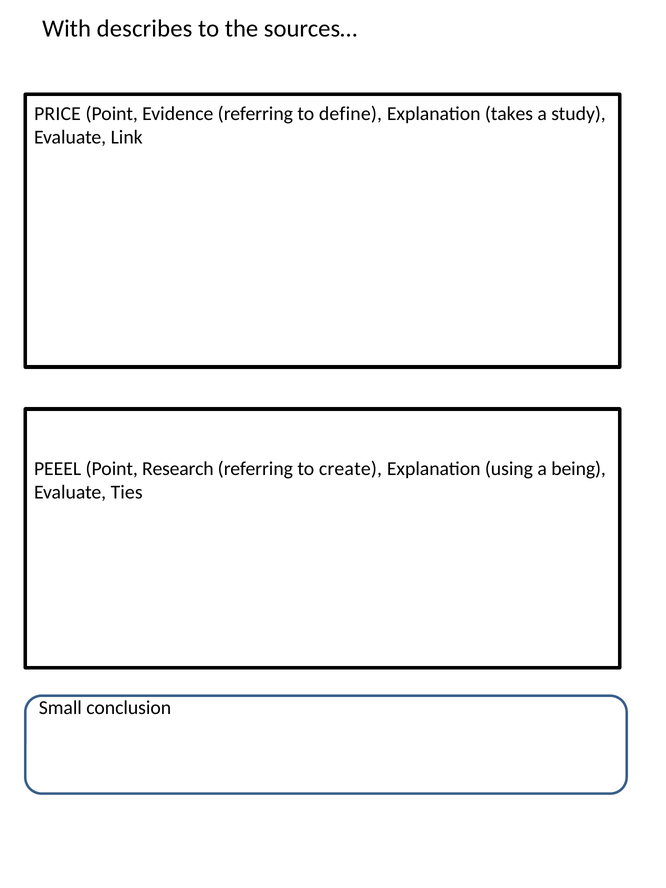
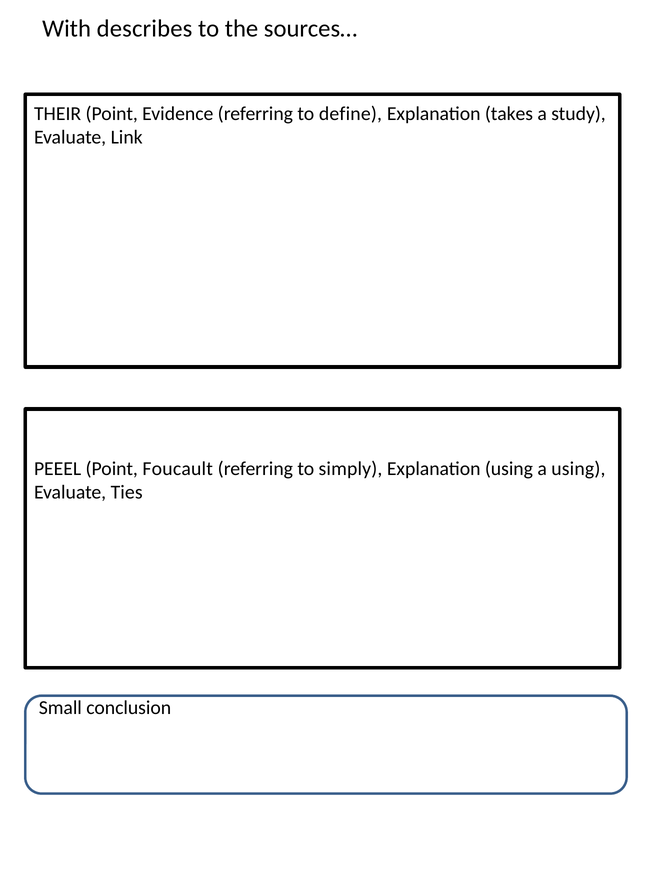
PRICE: PRICE -> THEIR (58, 114)
Research: Research -> Foucault (178, 469)
create: create -> simply (350, 469)
a being: being -> using (578, 469)
